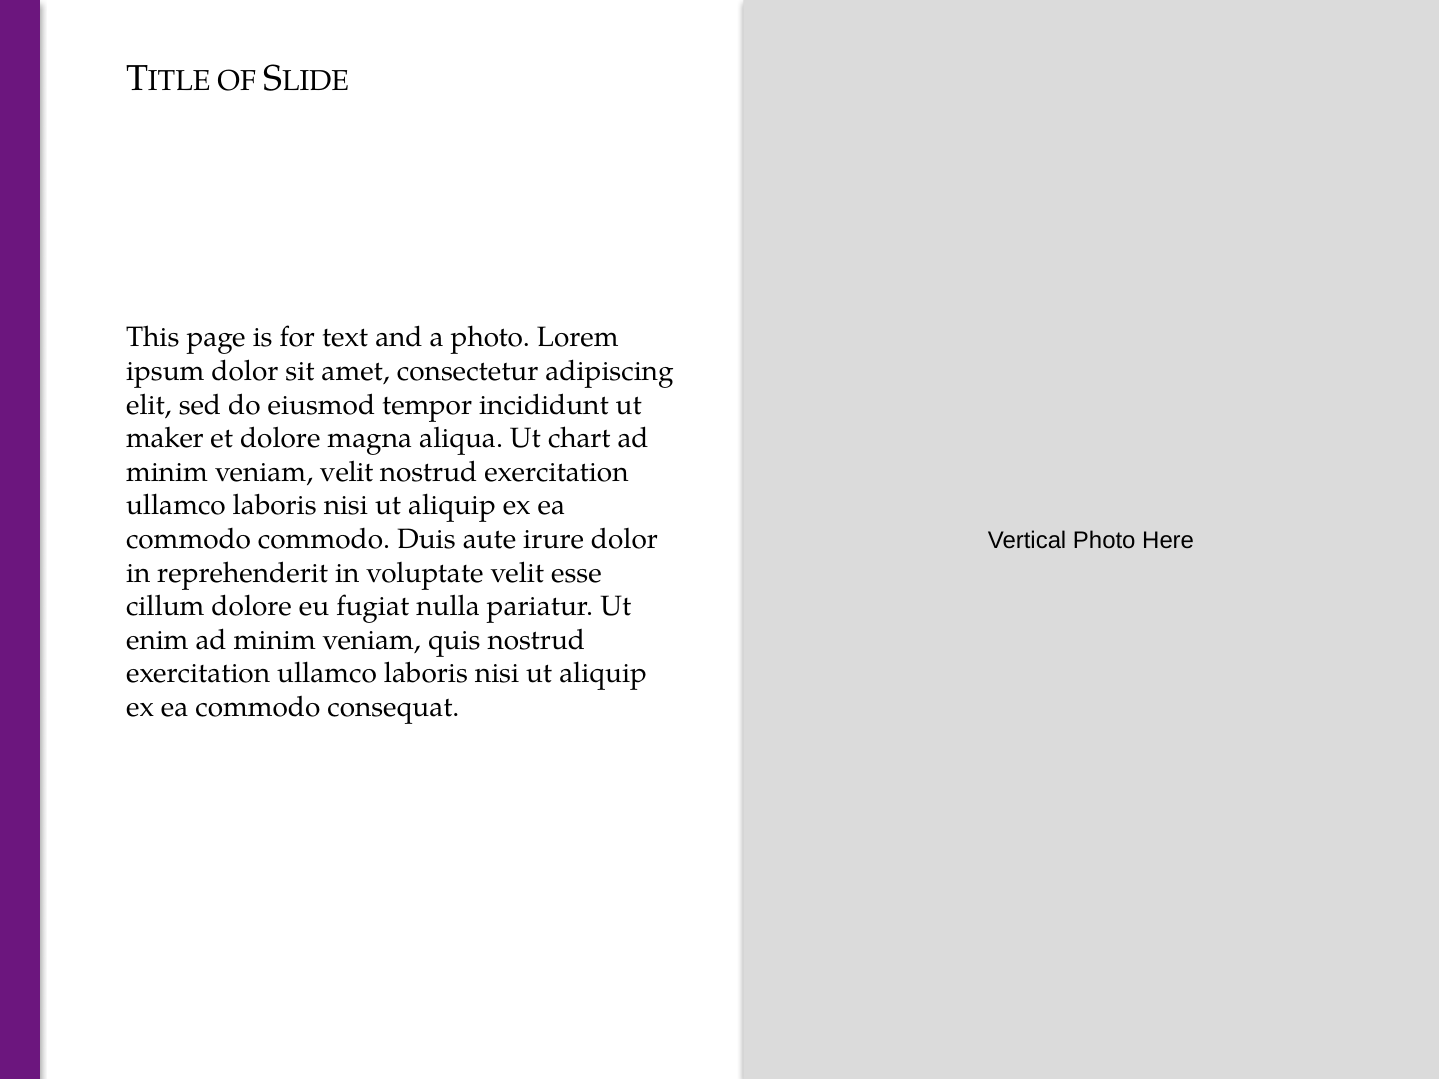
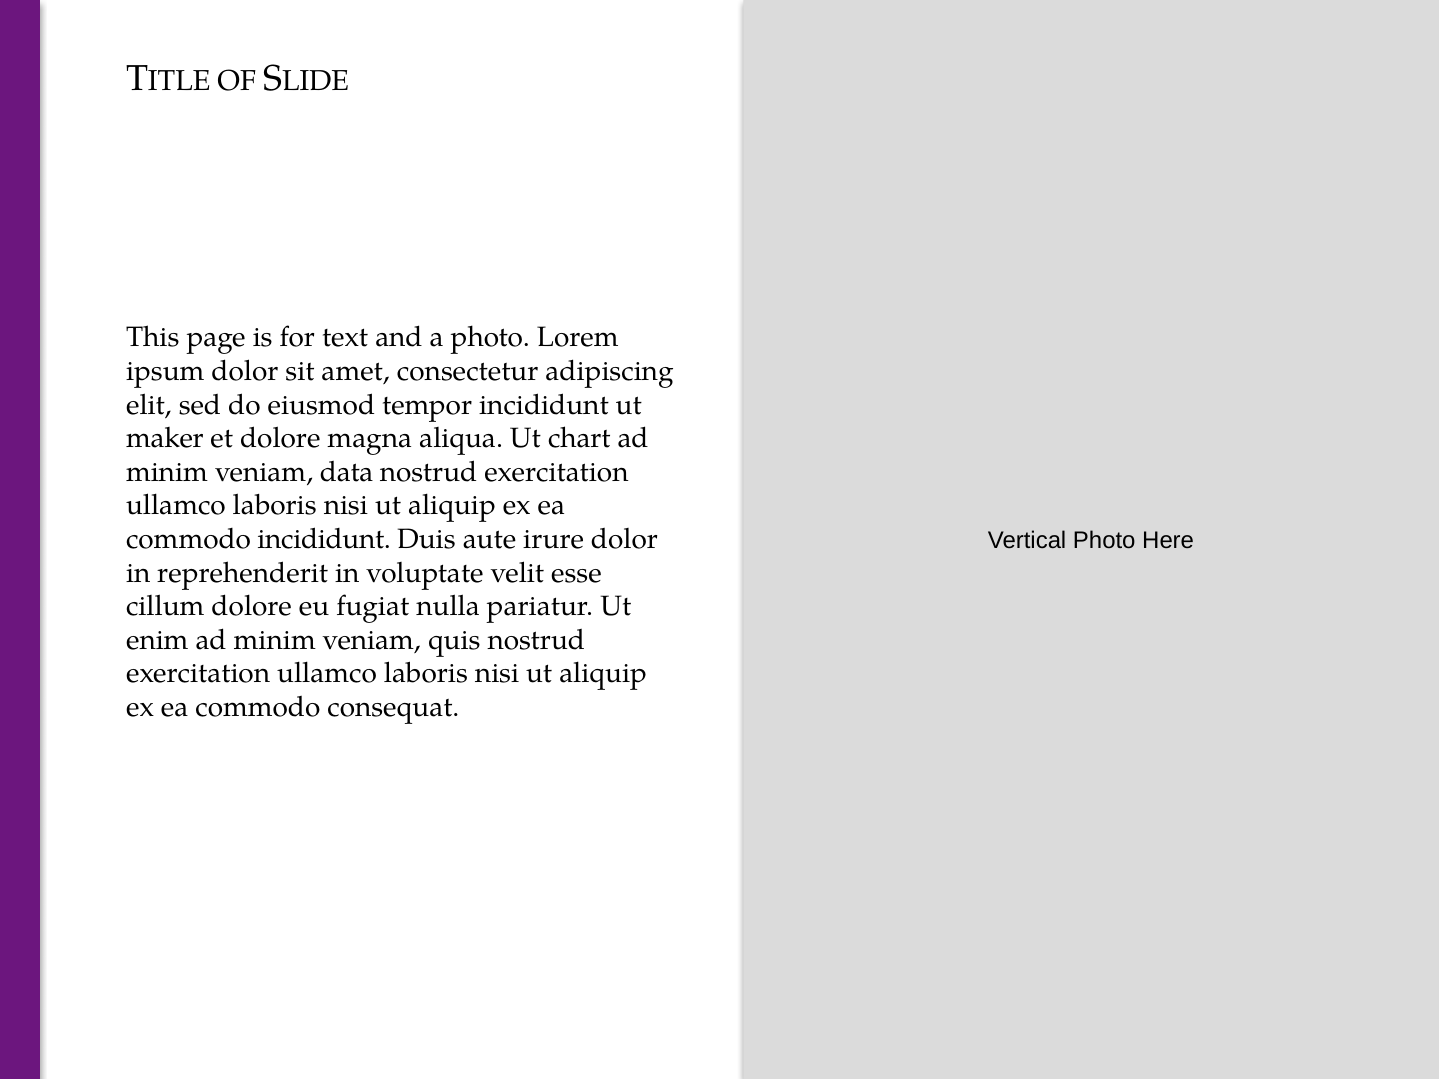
veniam velit: velit -> data (347, 472)
commodo commodo: commodo -> incididunt (324, 539)
